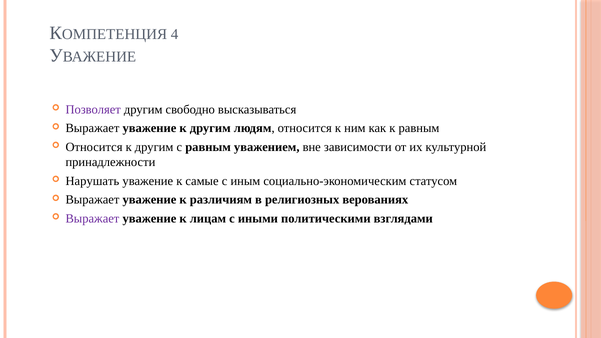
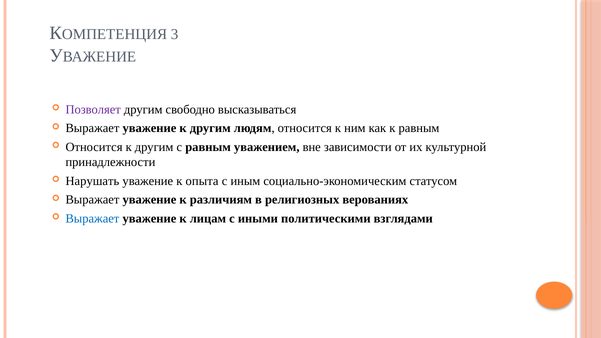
4: 4 -> 3 (175, 34)
самые: самые -> опыта (202, 181)
Выражает colour: purple -> blue (92, 219)
